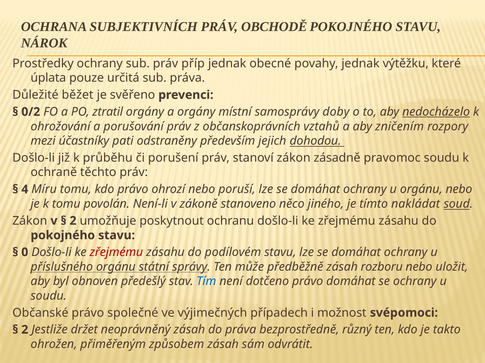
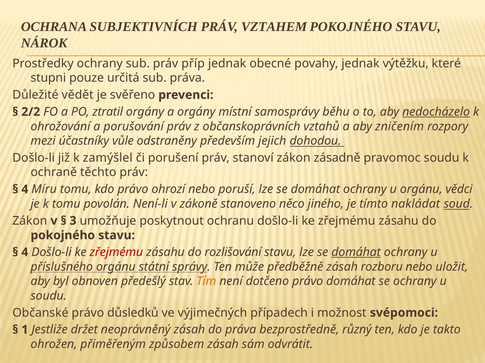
OBCHODĚ: OBCHODĚ -> VZTAHEM (274, 27)
úplata: úplata -> stupni (48, 78)
běžet: běžet -> vědět (78, 95)
0/2: 0/2 -> 2/2 (31, 112)
doby: doby -> běhu (336, 112)
pati: pati -> vůle (123, 141)
průběhu: průběhu -> zamýšlel (108, 158)
orgánu nebo: nebo -> vědci (459, 190)
2: 2 -> 3 (73, 221)
0: 0 -> 4 (25, 253)
podílovém: podílovém -> rozlišování (233, 253)
domáhat underline: none -> present (356, 253)
Tím colour: blue -> orange (206, 282)
společné: společné -> důsledků (133, 313)
2: 2 -> 1 (25, 330)
